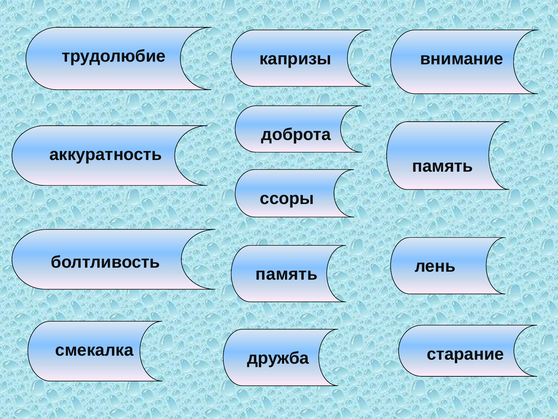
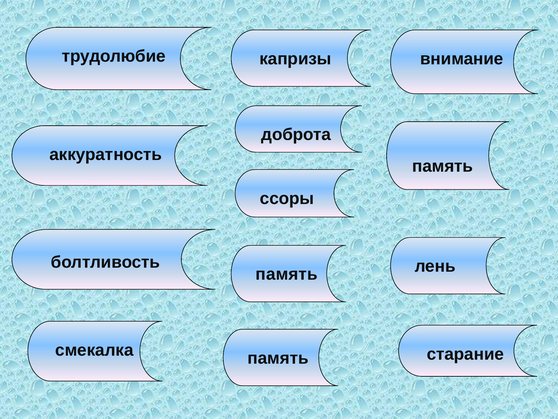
дружба: дружба -> память (278, 358)
